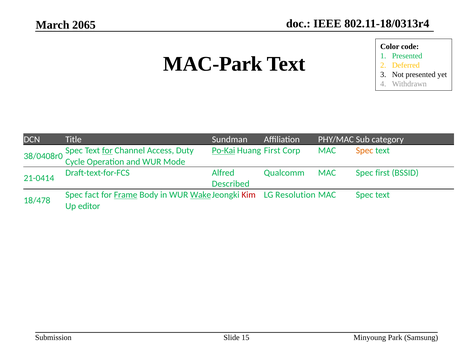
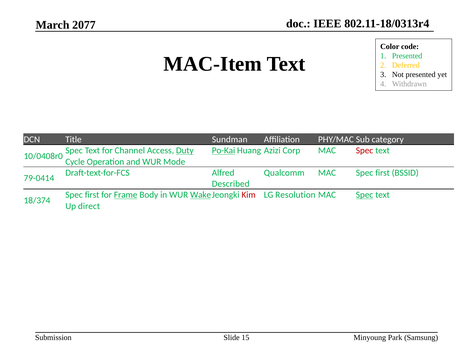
2065: 2065 -> 2077 (84, 25)
MAC-Park: MAC-Park -> MAC-Item (213, 64)
for underline: present -> none (107, 151)
Duty underline: none -> present (185, 151)
Huang First: First -> Azizi (272, 151)
Spec colour: orange -> red (365, 151)
38/0408r0: 38/0408r0 -> 10/0408r0 (43, 156)
21-0414: 21-0414 -> 79-0414 (39, 178)
fact: fact -> first (92, 195)
Spec underline: none -> present (365, 195)
18/478: 18/478 -> 18/374 (37, 200)
editor: editor -> direct (89, 206)
